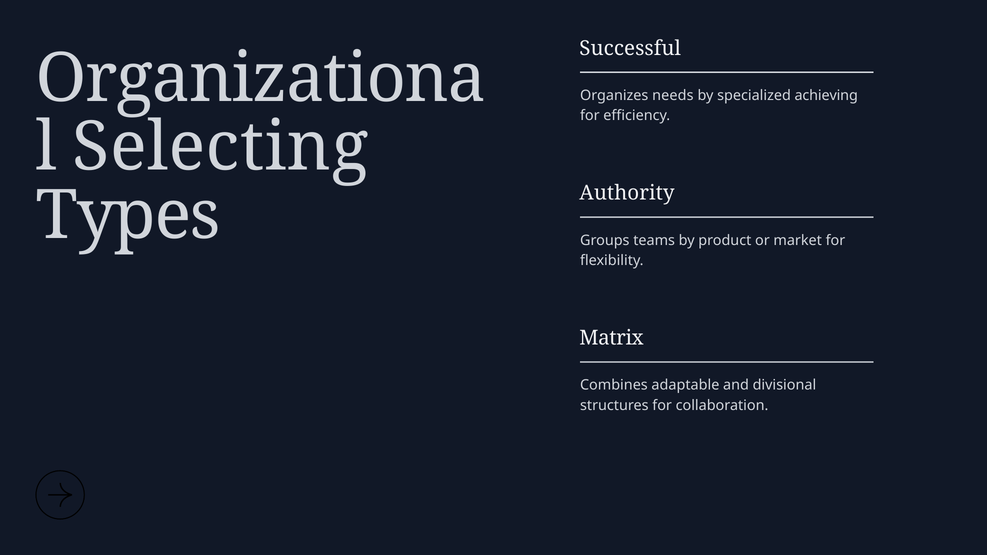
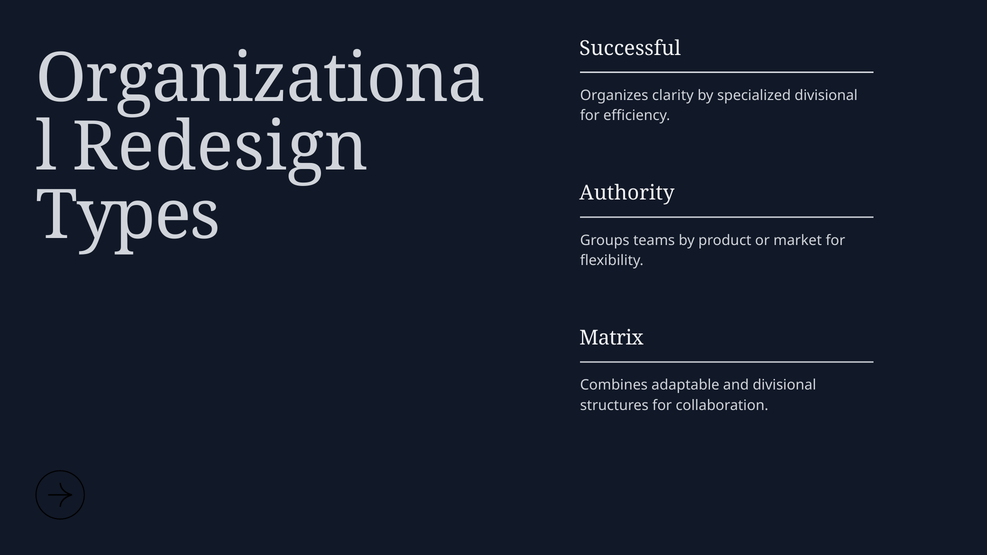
needs: needs -> clarity (673, 95)
specialized achieving: achieving -> divisional (826, 95)
Selecting: Selecting -> Redesign (220, 147)
